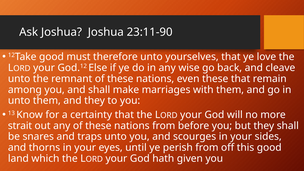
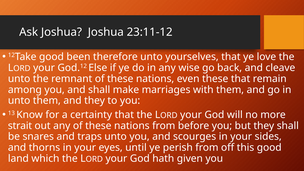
23:11-90: 23:11-90 -> 23:11-12 (150, 32)
must: must -> been (78, 57)
